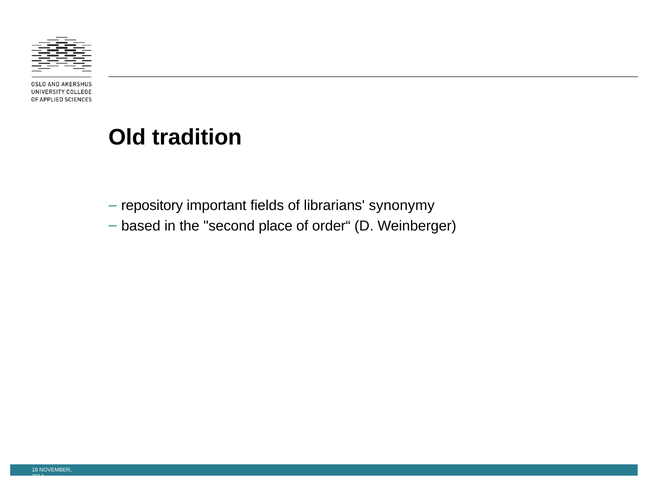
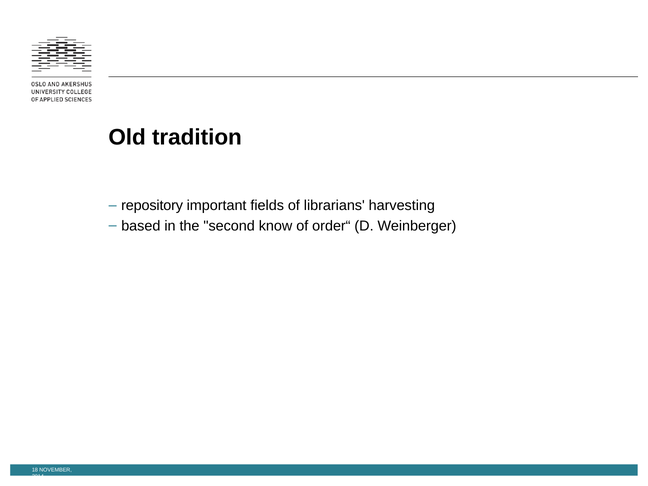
synonymy: synonymy -> harvesting (402, 206)
place: place -> know (276, 226)
